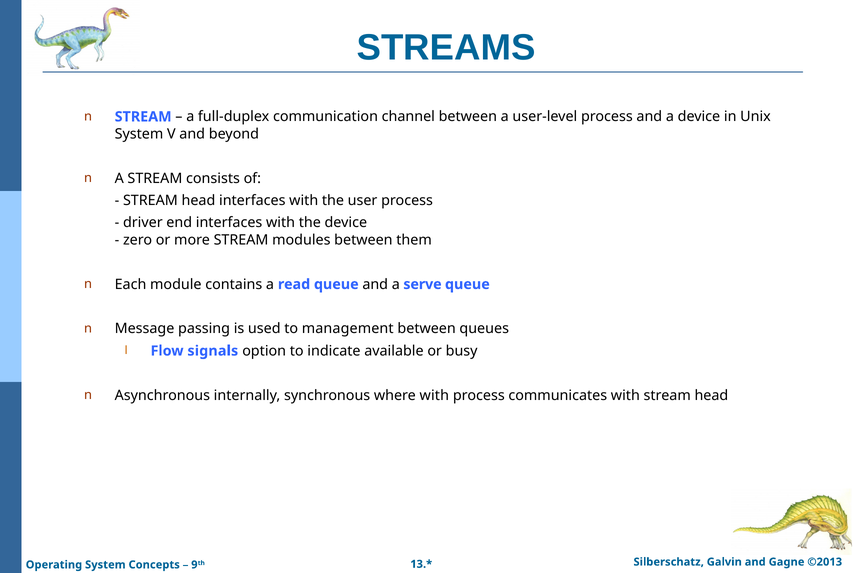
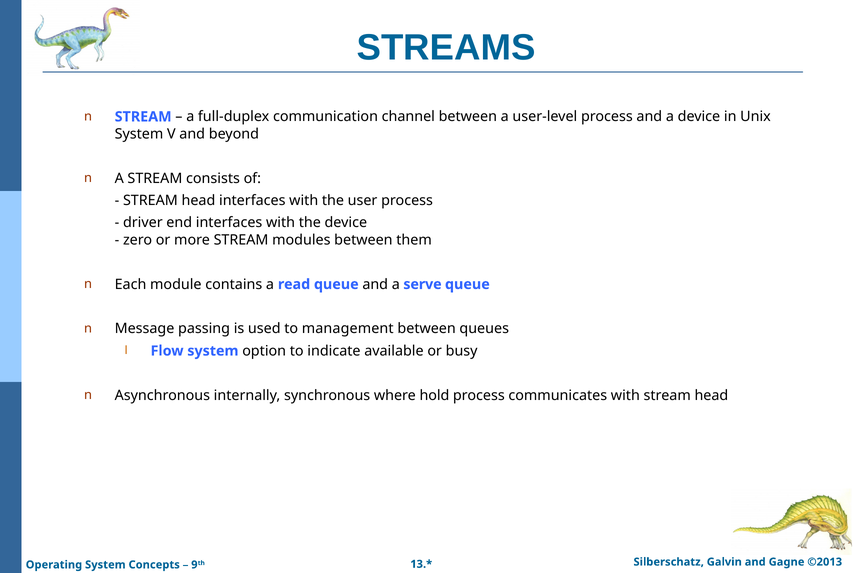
Flow signals: signals -> system (213, 351)
where with: with -> hold (434, 396)
